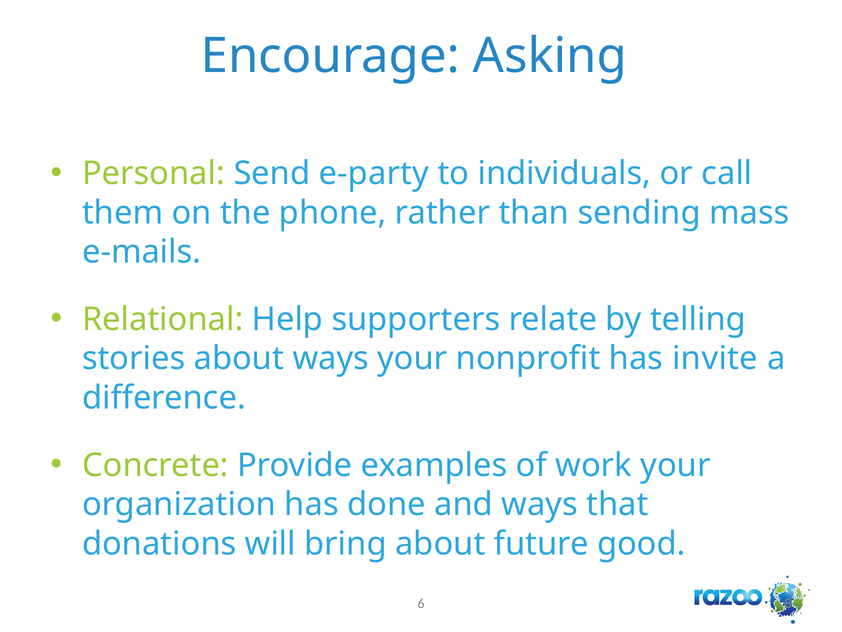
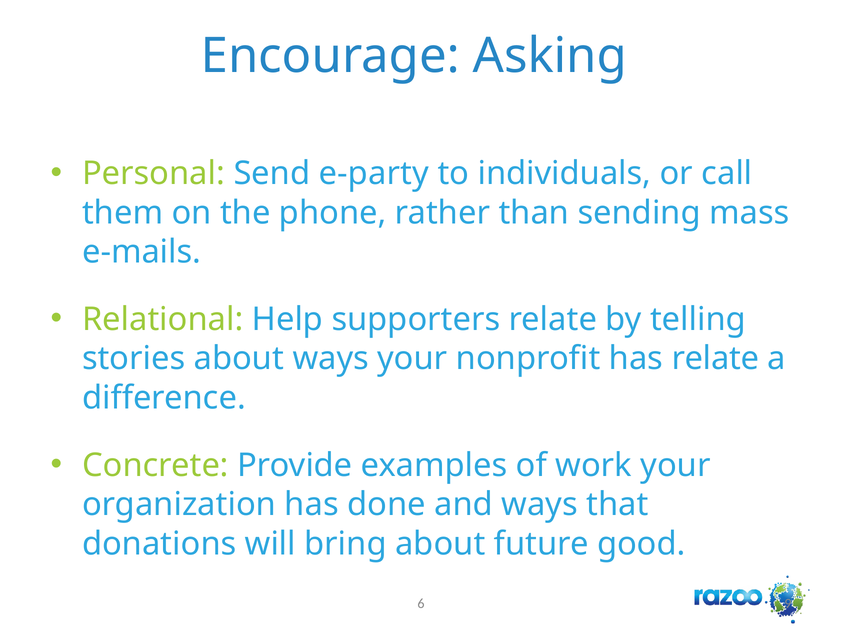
has invite: invite -> relate (715, 358)
8: 8 -> 9 (788, 603)
